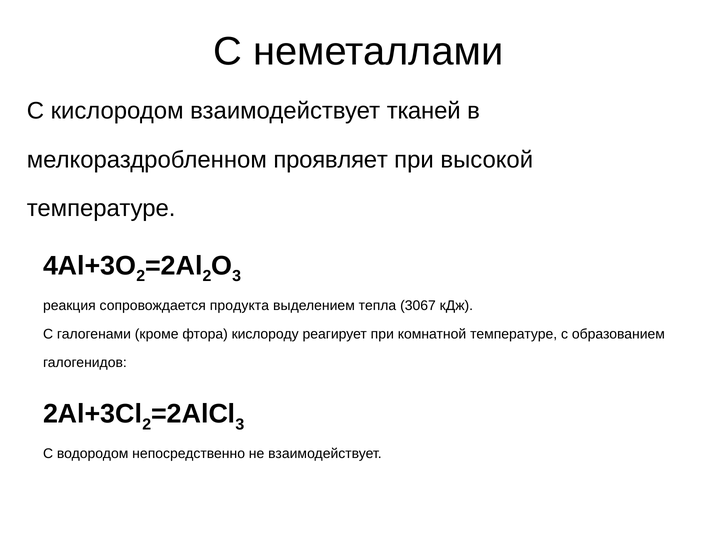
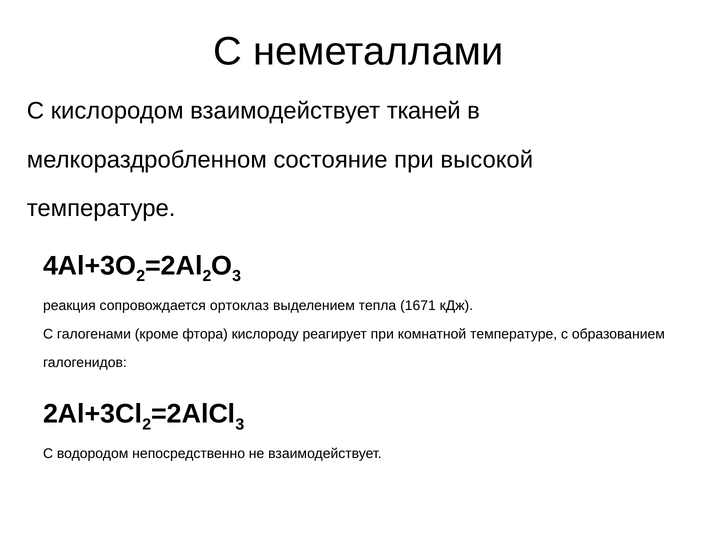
проявляет: проявляет -> состояние (331, 160)
продукта: продукта -> ортоклаз (239, 305)
3067: 3067 -> 1671 (418, 305)
